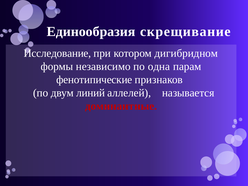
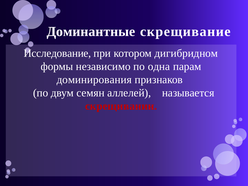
Единообразия: Единообразия -> Доминантные (91, 32)
фенотипические: фенотипические -> доминирования (94, 80)
линий: линий -> семян (91, 93)
доминантные: доминантные -> скрещивании (121, 106)
